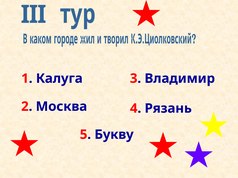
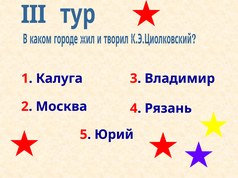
Букву: Букву -> Юрий (114, 135)
